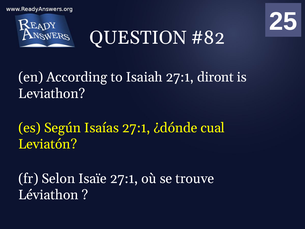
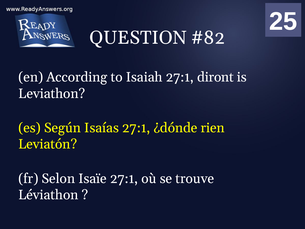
cual: cual -> rien (213, 128)
